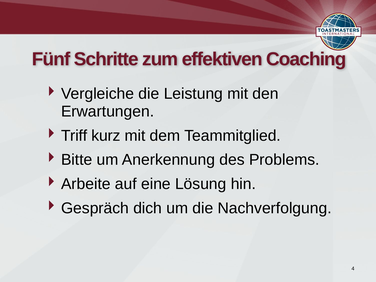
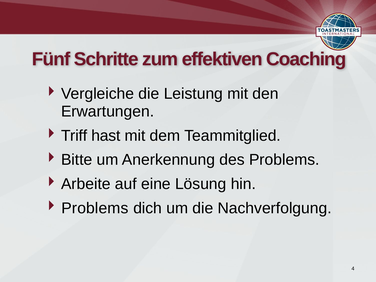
kurz: kurz -> hast (106, 136)
Gespräch: Gespräch -> Problems (95, 208)
